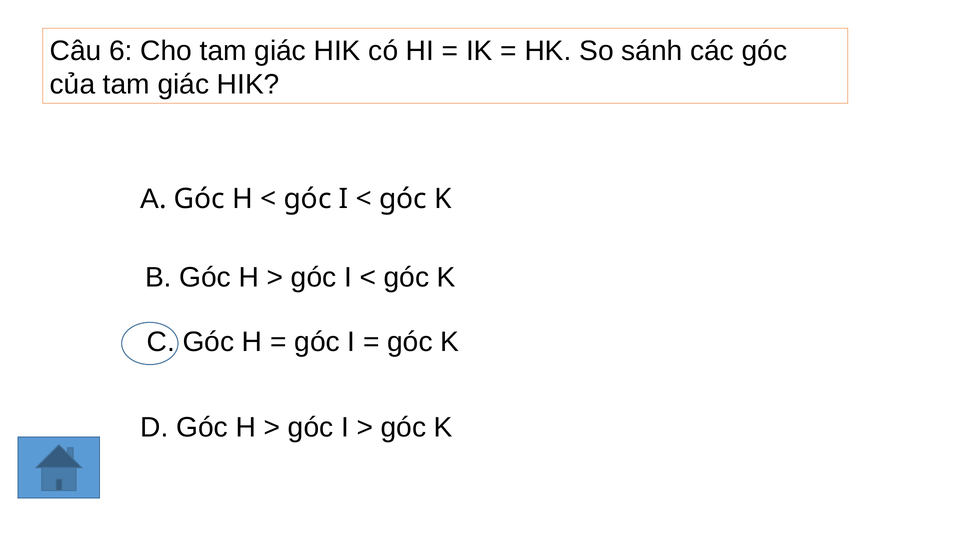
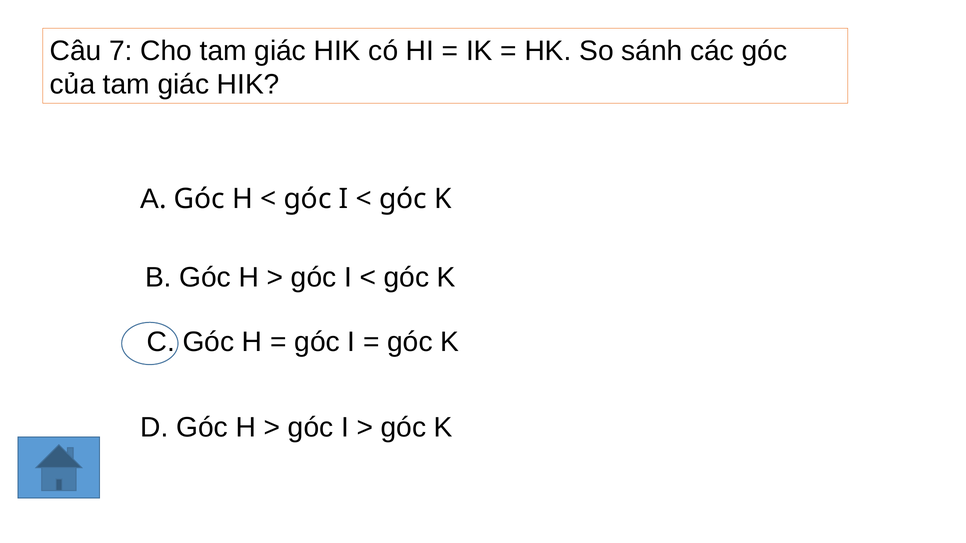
6: 6 -> 7 (121, 51)
